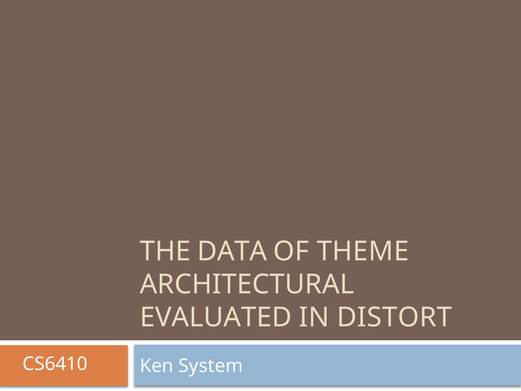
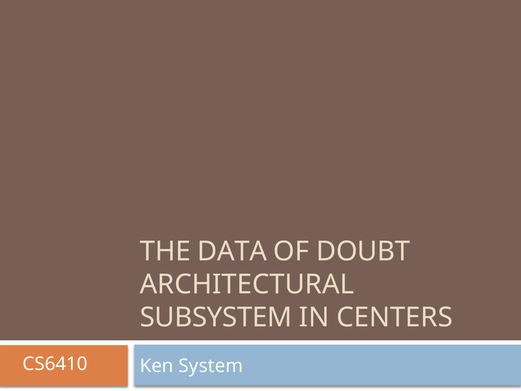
THEME: THEME -> DOUBT (363, 251)
EVALUATED: EVALUATED -> SUBSYSTEM (216, 317)
DISTORT: DISTORT -> CENTERS (395, 317)
